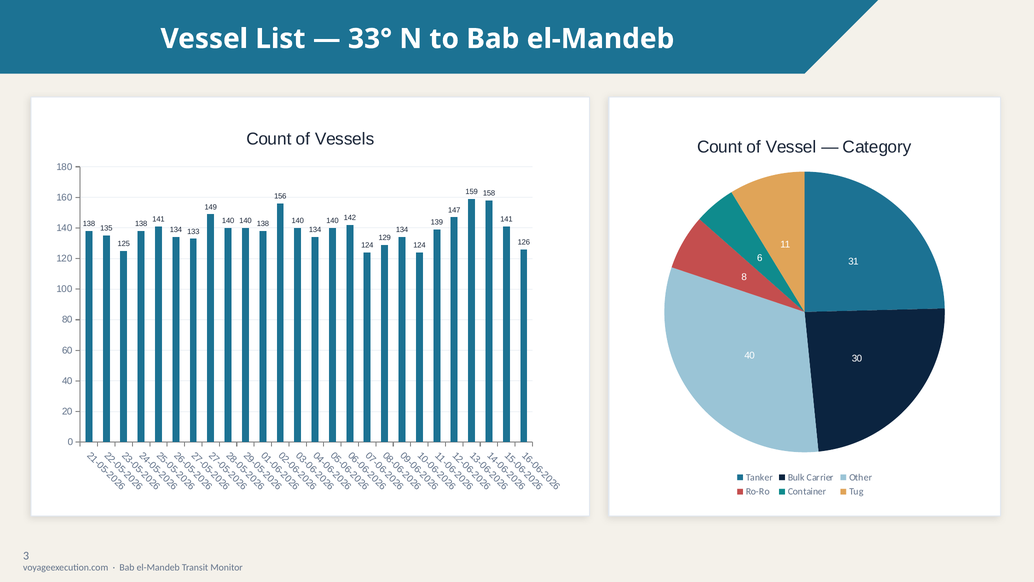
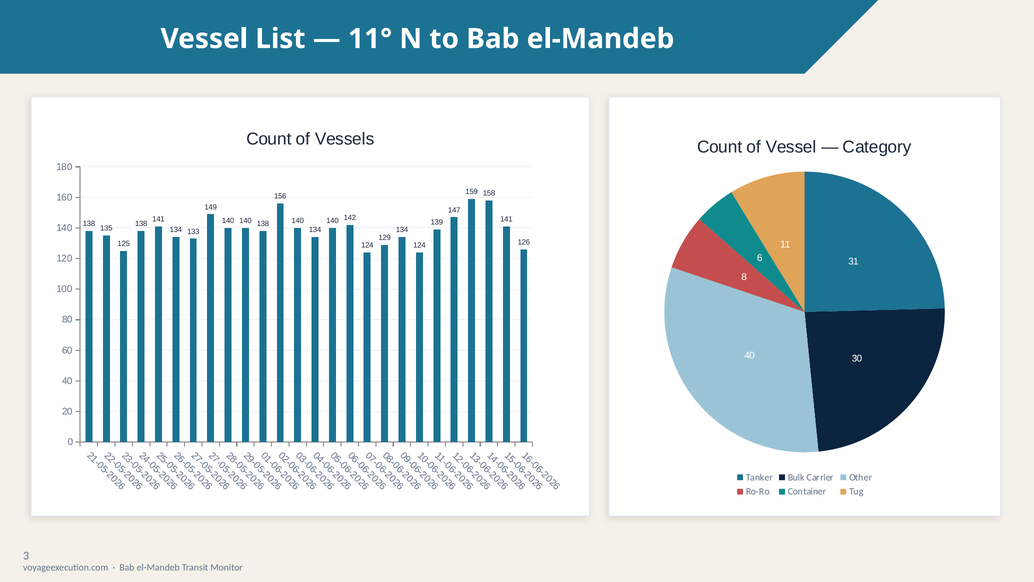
33°: 33° -> 11° (370, 39)
